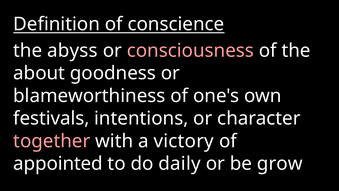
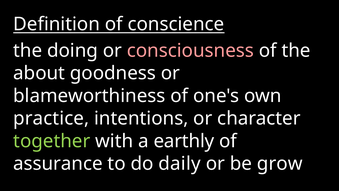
abyss: abyss -> doing (73, 50)
festivals: festivals -> practice (51, 118)
together colour: pink -> light green (52, 141)
victory: victory -> earthly (184, 141)
appointed: appointed -> assurance (58, 163)
